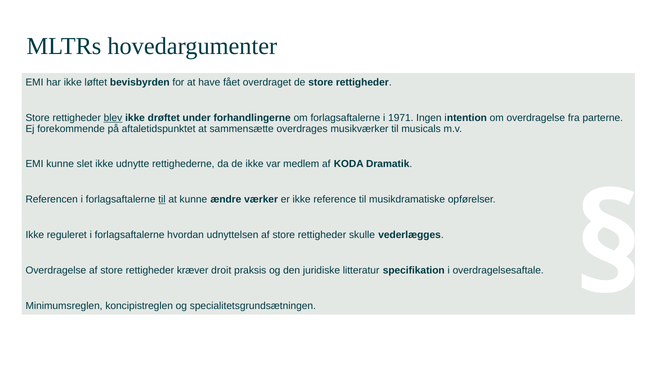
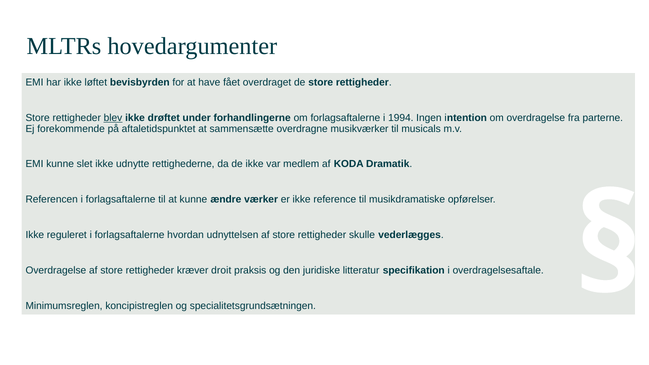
1971: 1971 -> 1994 (401, 118)
overdrages: overdrages -> overdragne (302, 129)
til underline: present -> none (162, 200)
